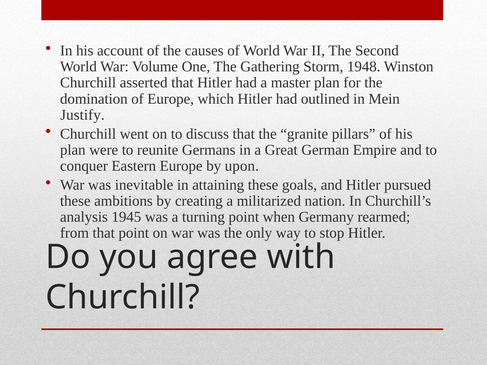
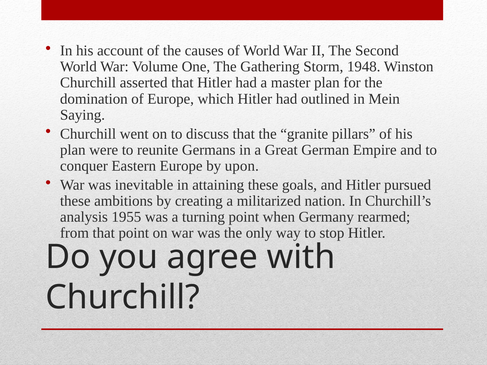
Justify: Justify -> Saying (83, 115)
1945: 1945 -> 1955 (126, 217)
